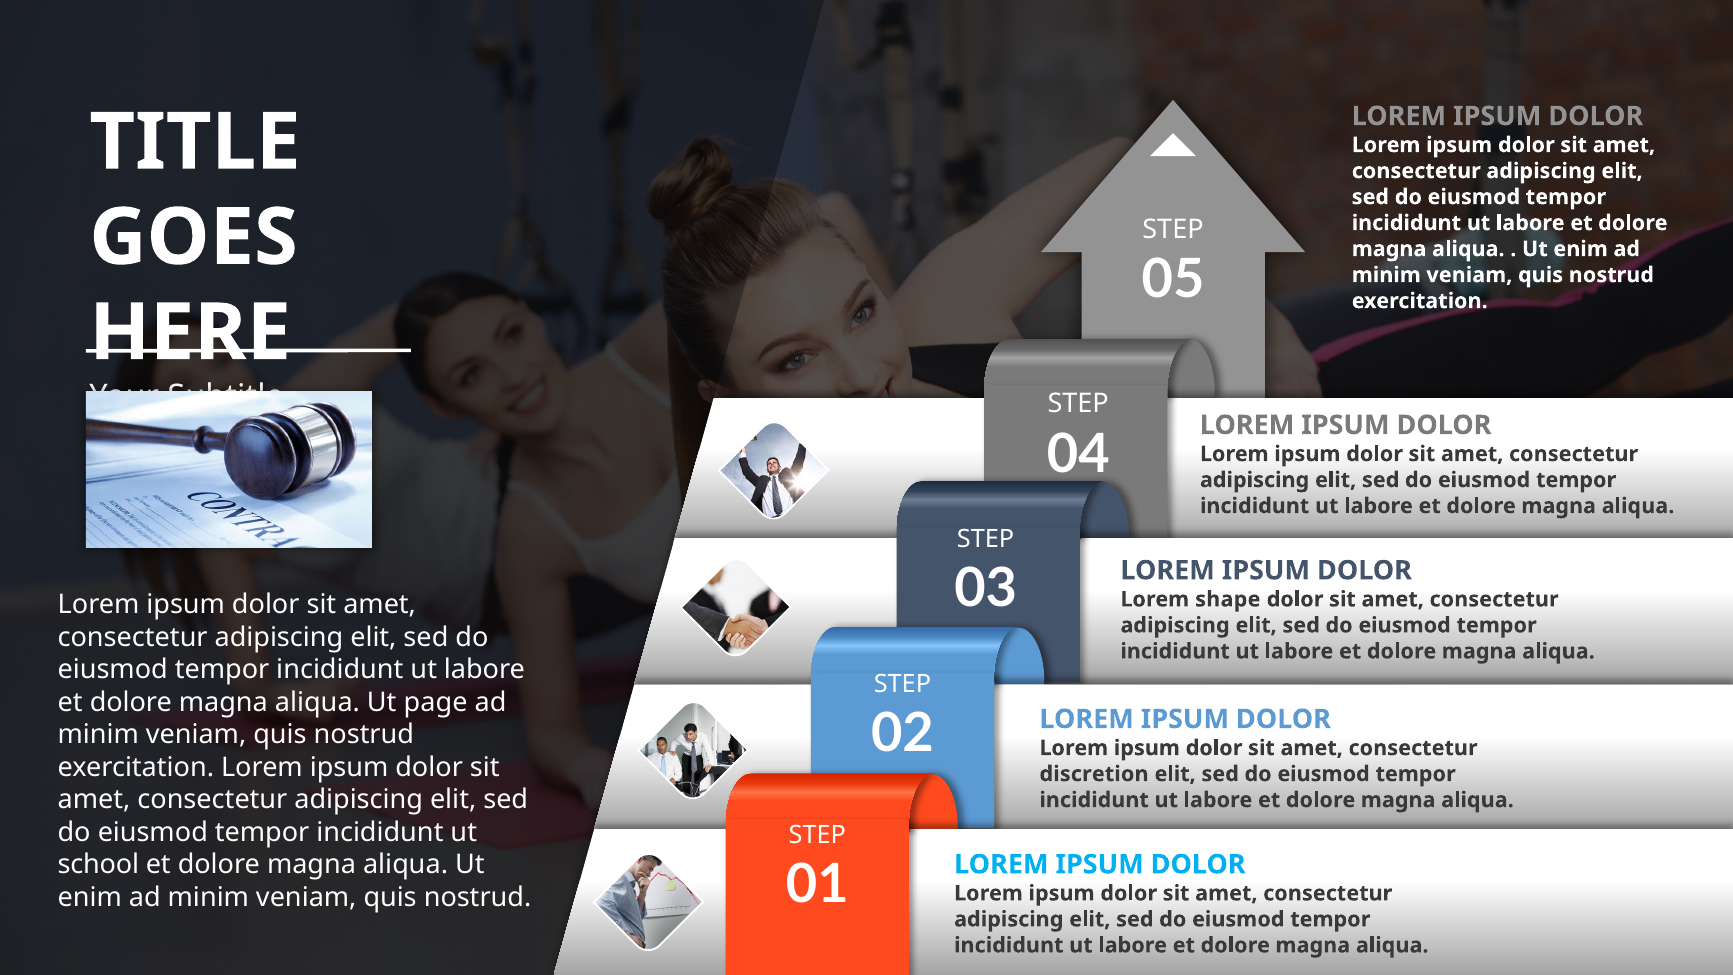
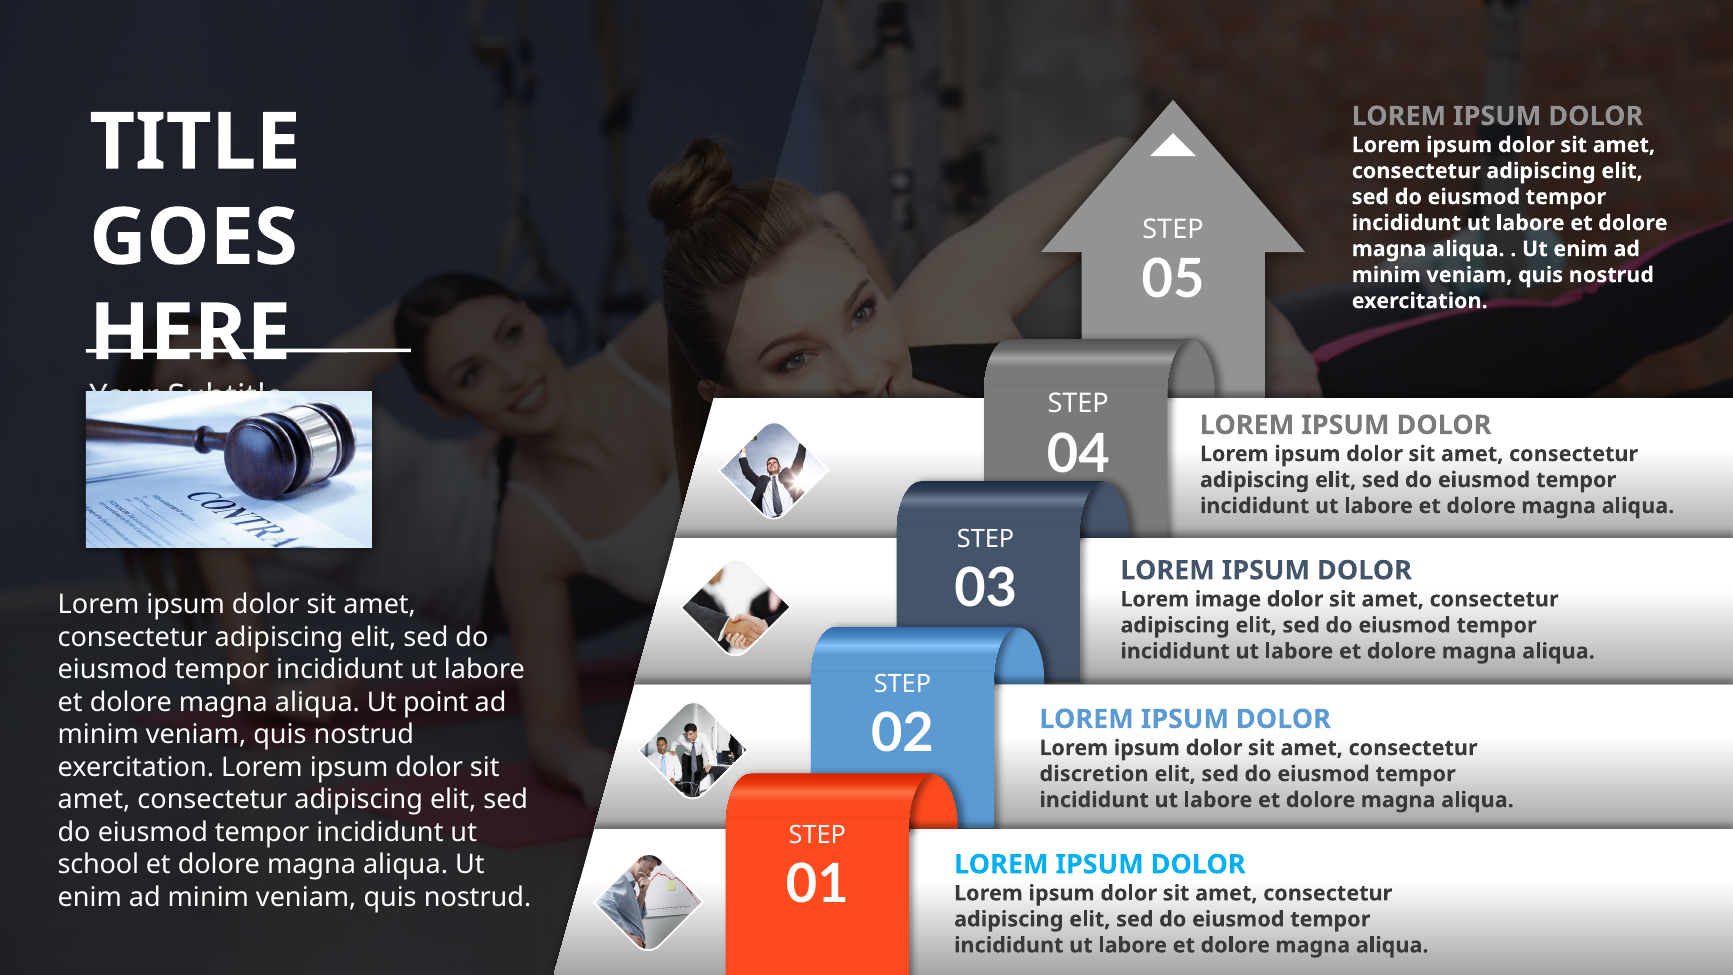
shape: shape -> image (1228, 599)
page: page -> point (436, 702)
